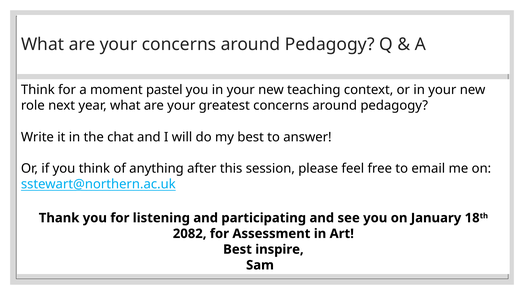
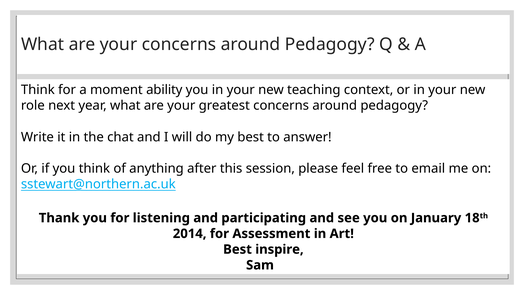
pastel: pastel -> ability (164, 90)
2082: 2082 -> 2014 (190, 233)
